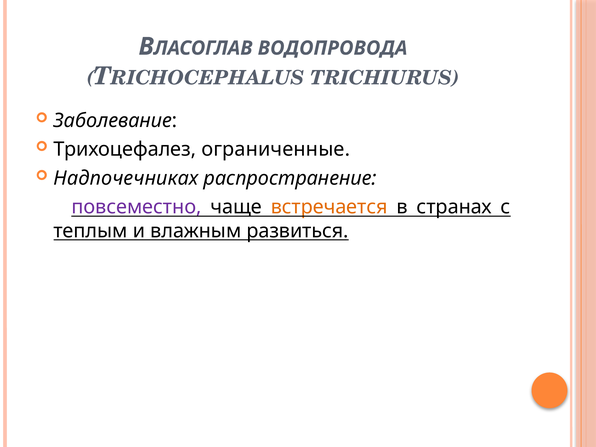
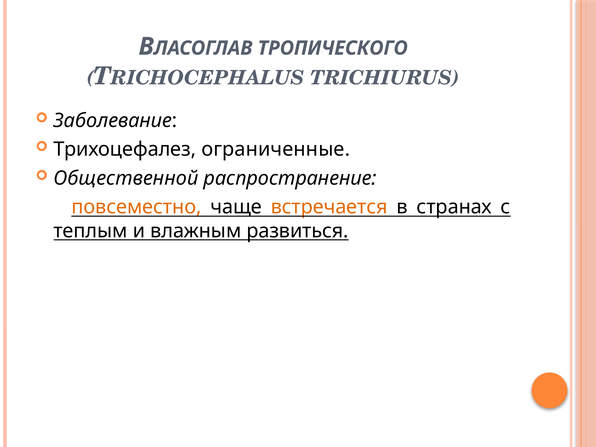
ВОДОПРОВОДА: ВОДОПРОВОДА -> ТРОПИЧЕСКОГО (333, 48)
Надпочечниках: Надпочечниках -> Общественной (126, 178)
повсеместно colour: purple -> orange (136, 207)
